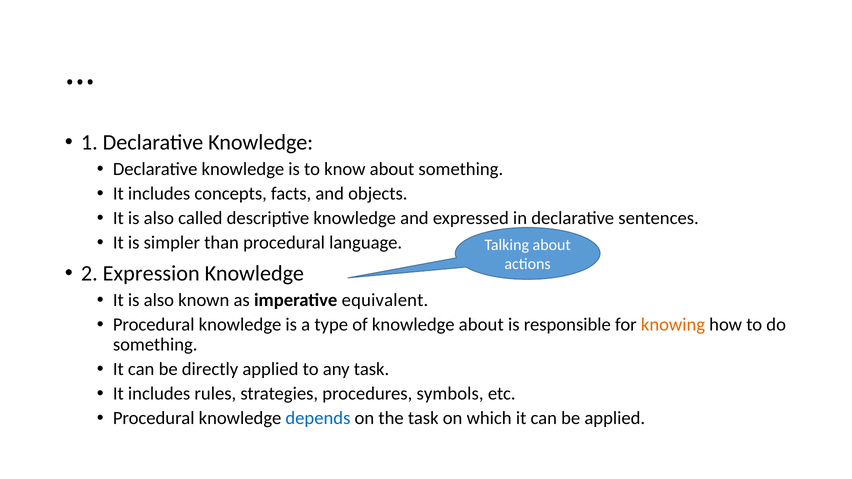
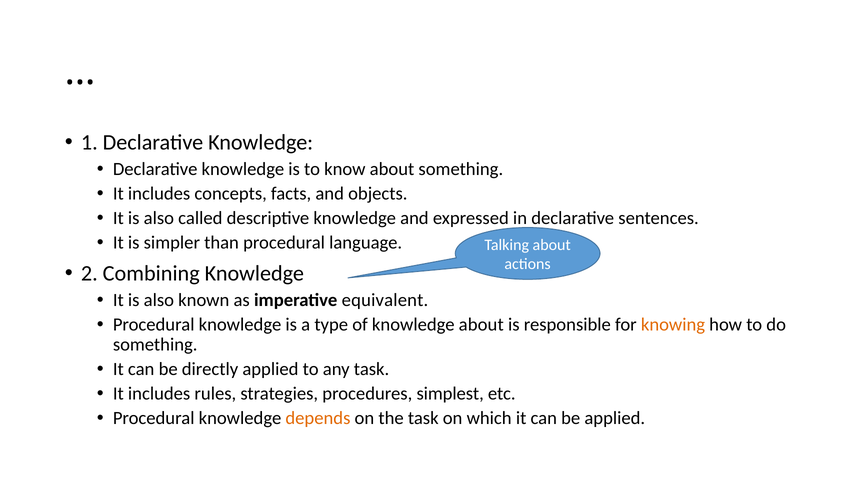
Expression: Expression -> Combining (151, 274)
symbols: symbols -> simplest (450, 394)
depends colour: blue -> orange (318, 418)
